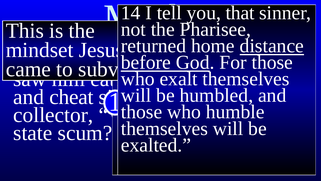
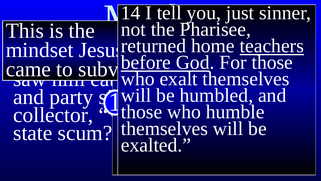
that: that -> just (240, 13)
distance: distance -> teachers (272, 46)
cheat: cheat -> party (71, 97)
